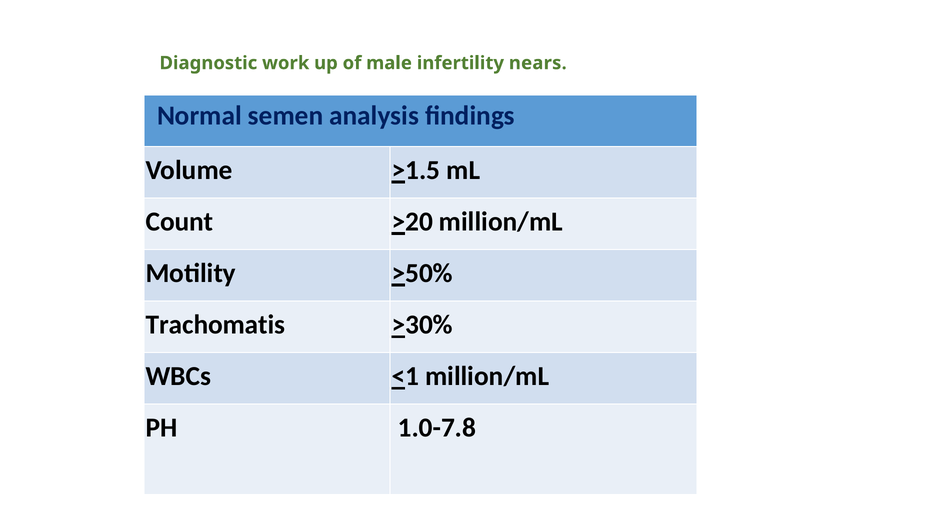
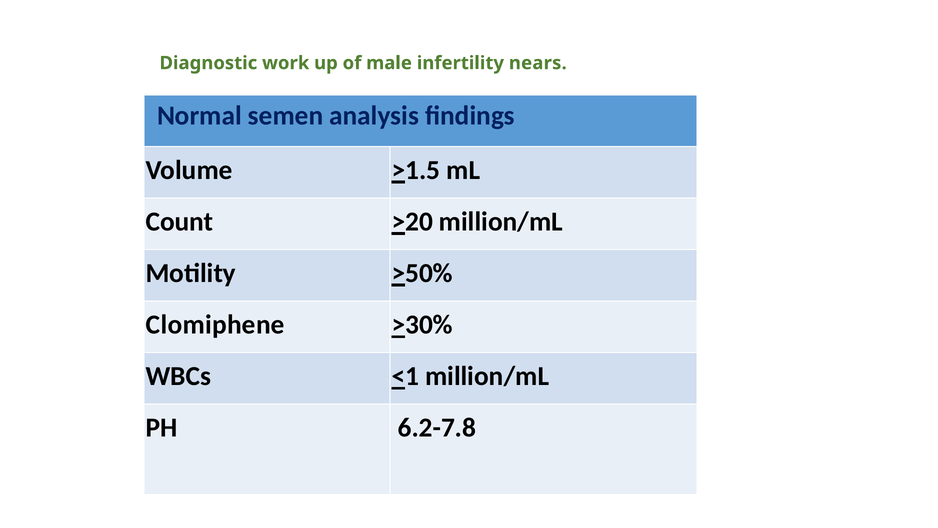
Trachomatis: Trachomatis -> Clomiphene (215, 325)
1.0-7.8: 1.0-7.8 -> 6.2-7.8 (437, 428)
